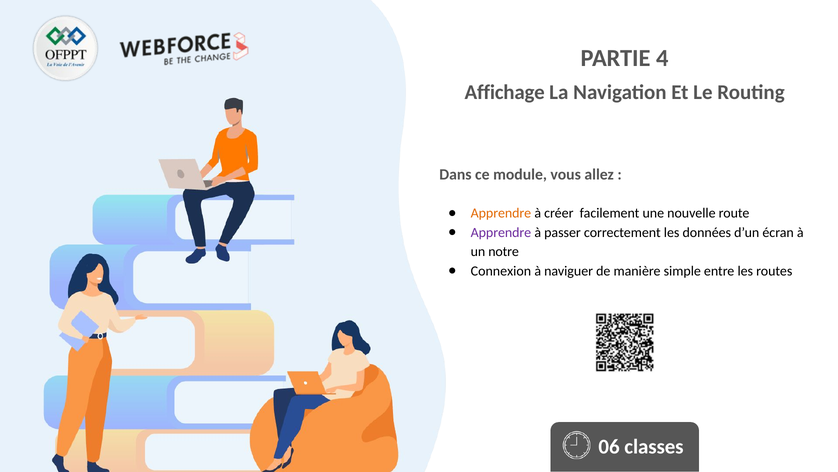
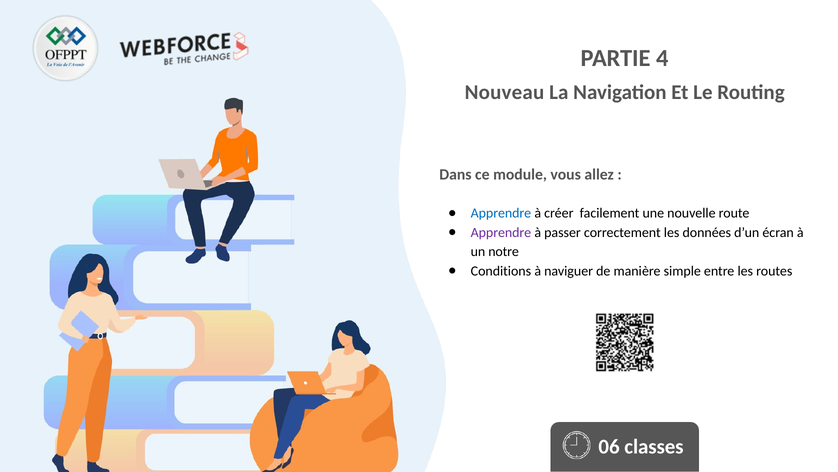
Affichage: Affichage -> Nouveau (504, 92)
Apprendre colour: orange -> blue (501, 213)
Connexion: Connexion -> Conditions (501, 271)
